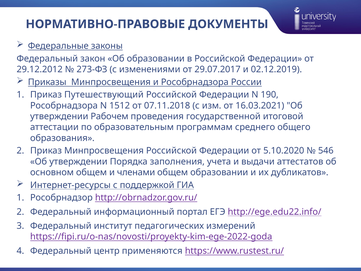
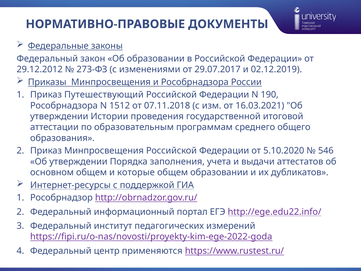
Рабочем: Рабочем -> Истории (109, 116)
членами: членами -> которые (136, 172)
